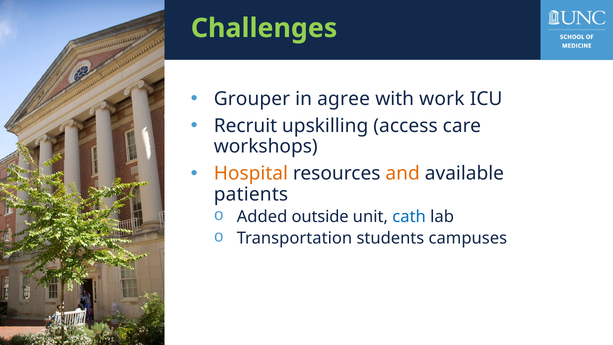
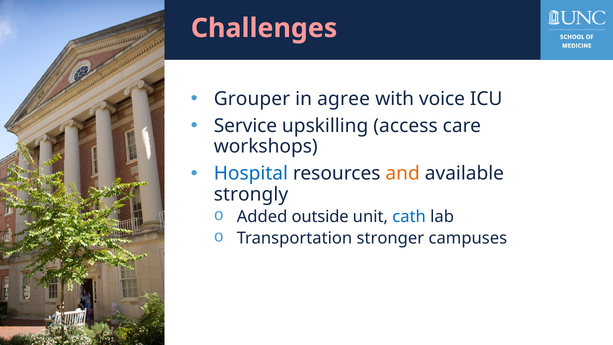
Challenges colour: light green -> pink (264, 28)
work: work -> voice (442, 99)
Recruit: Recruit -> Service (245, 126)
Hospital colour: orange -> blue (251, 174)
patients: patients -> strongly (251, 194)
students: students -> stronger (390, 238)
